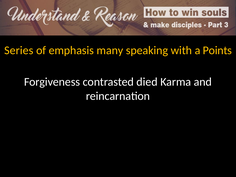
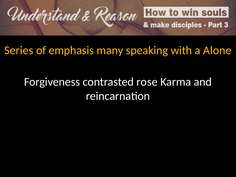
Points: Points -> Alone (217, 50)
died: died -> rose (147, 82)
